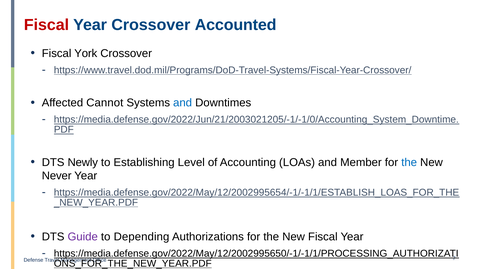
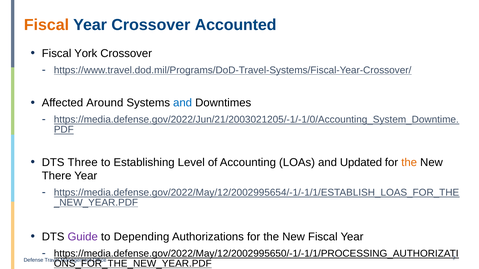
Fiscal colour: red -> orange (46, 25)
Cannot: Cannot -> Around (105, 103)
Newly: Newly -> Three (83, 163)
Member: Member -> Updated (361, 163)
the colour: blue -> orange (409, 163)
Never: Never -> There (57, 176)
